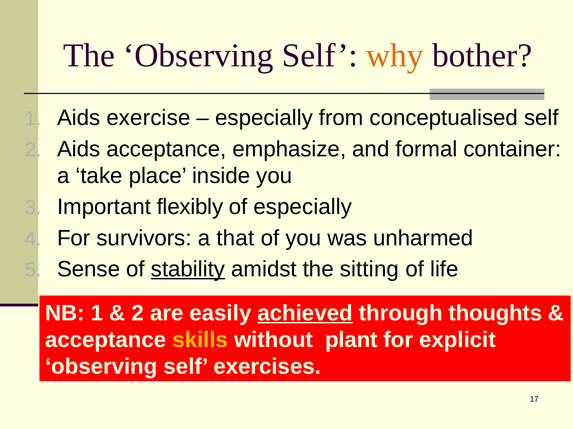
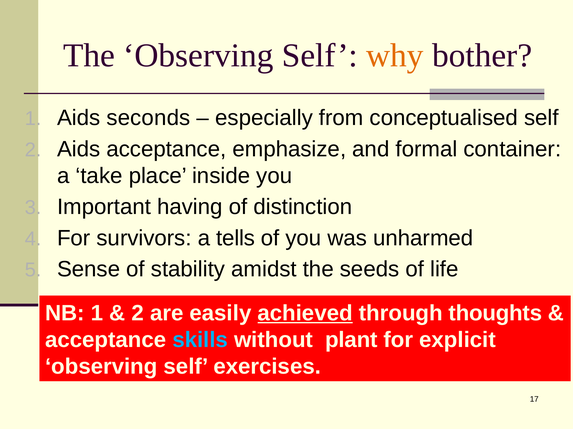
exercise: exercise -> seconds (148, 118)
flexibly: flexibly -> having (190, 207)
of especially: especially -> distinction (303, 207)
that: that -> tells (236, 238)
stability underline: present -> none (188, 270)
sitting: sitting -> seeds (370, 270)
skills colour: yellow -> light blue (200, 341)
